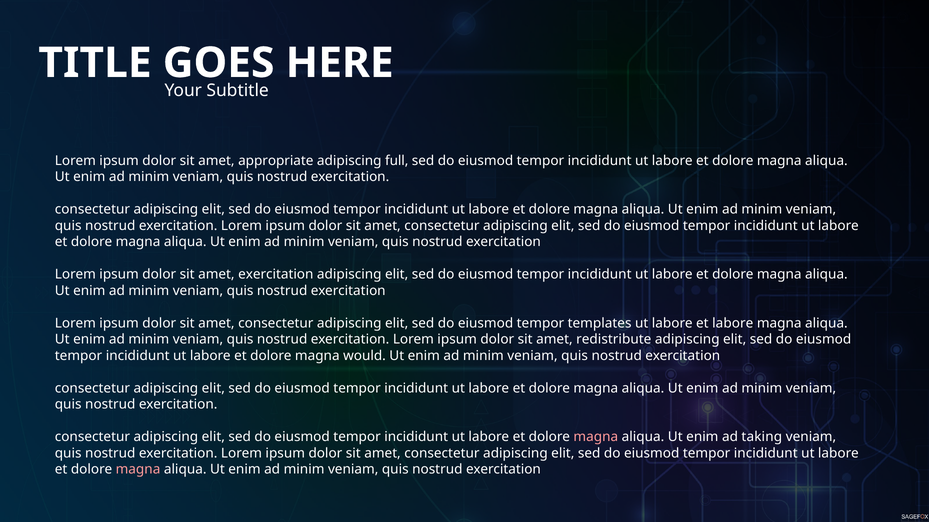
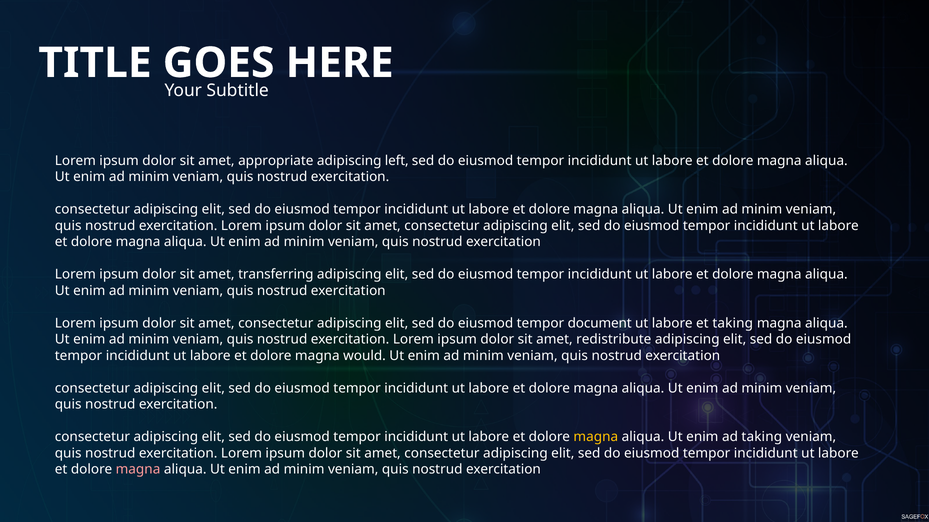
full: full -> left (397, 161)
amet exercitation: exercitation -> transferring (276, 275)
templates: templates -> document (600, 324)
et labore: labore -> taking (733, 324)
magna colour: pink -> yellow (596, 437)
